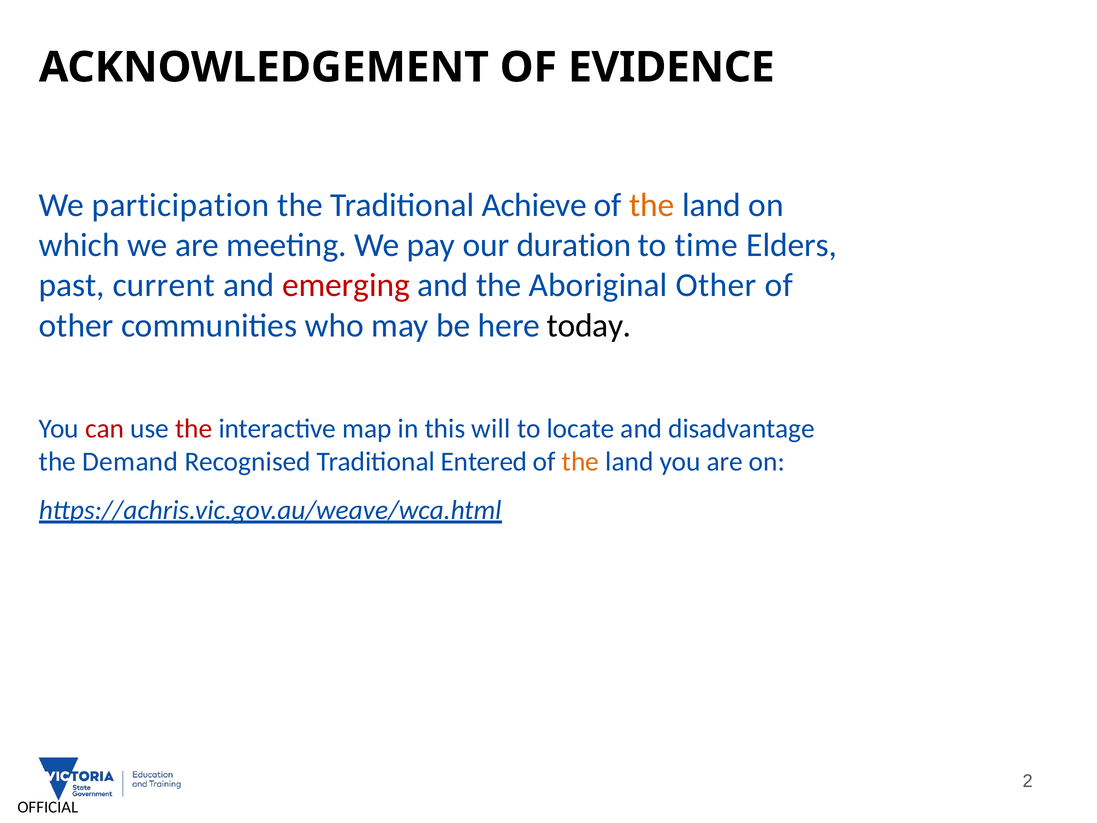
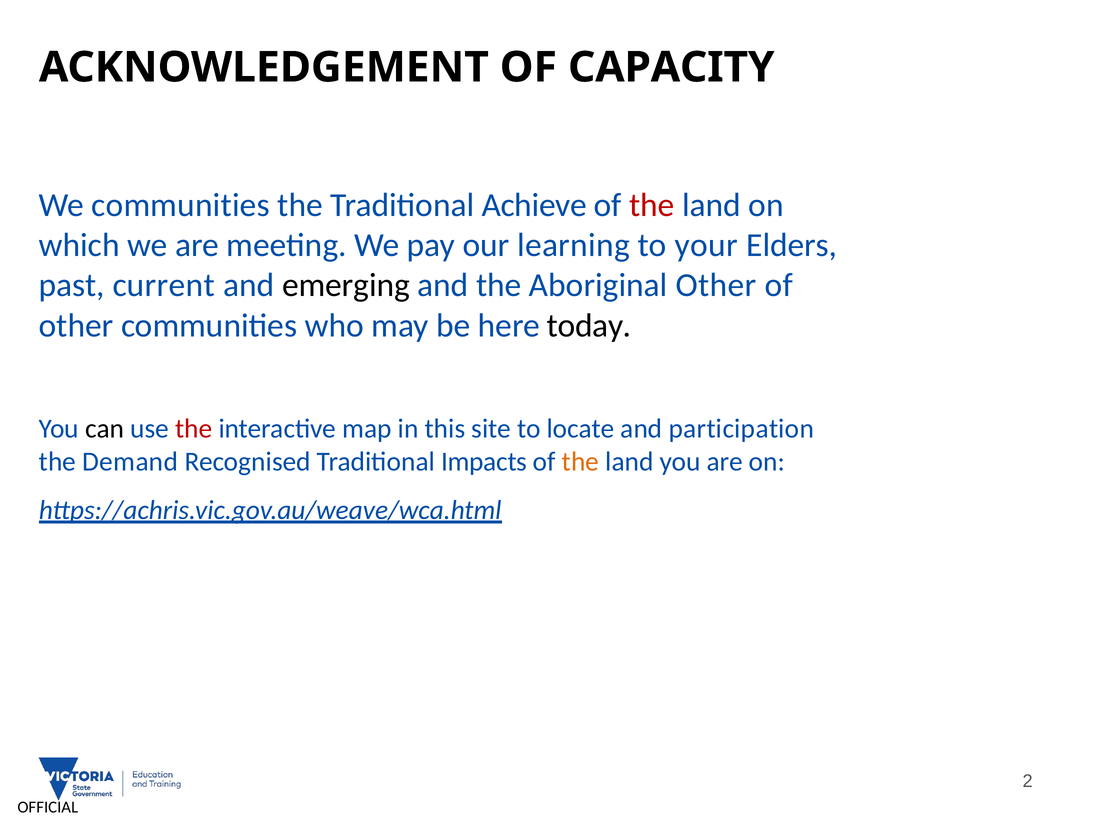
EVIDENCE: EVIDENCE -> CAPACITY (671, 67)
We participation: participation -> communities (181, 205)
the colour: orange -> red (652, 205)
duration: duration -> learning (574, 245)
time: time -> your (706, 245)
emerging colour: red -> black (346, 285)
can colour: red -> black (105, 429)
will: will -> site (491, 429)
disadvantage: disadvantage -> participation (741, 429)
Entered: Entered -> Impacts (484, 462)
